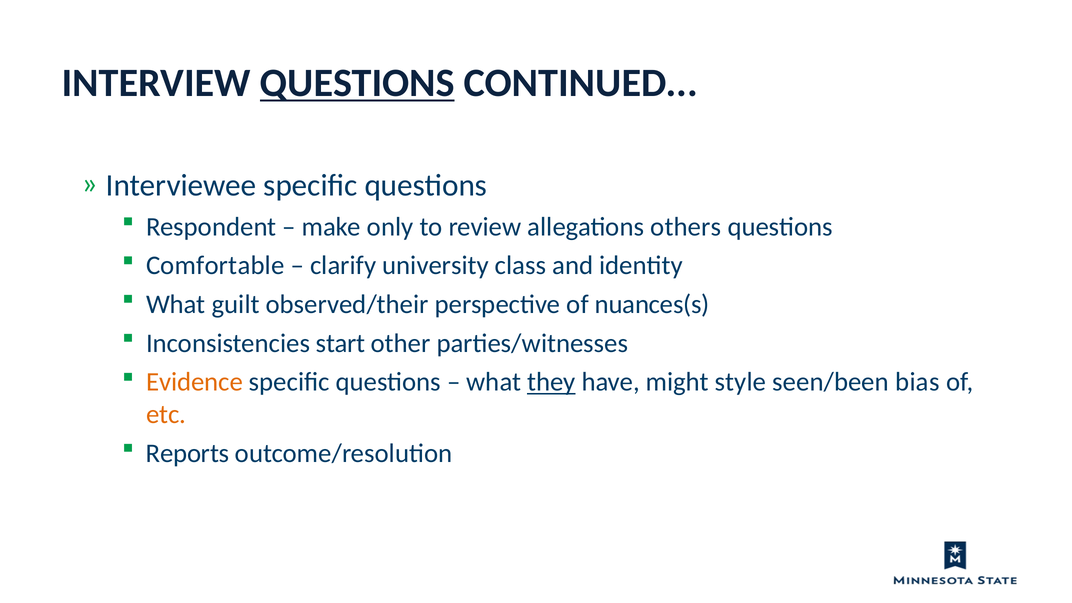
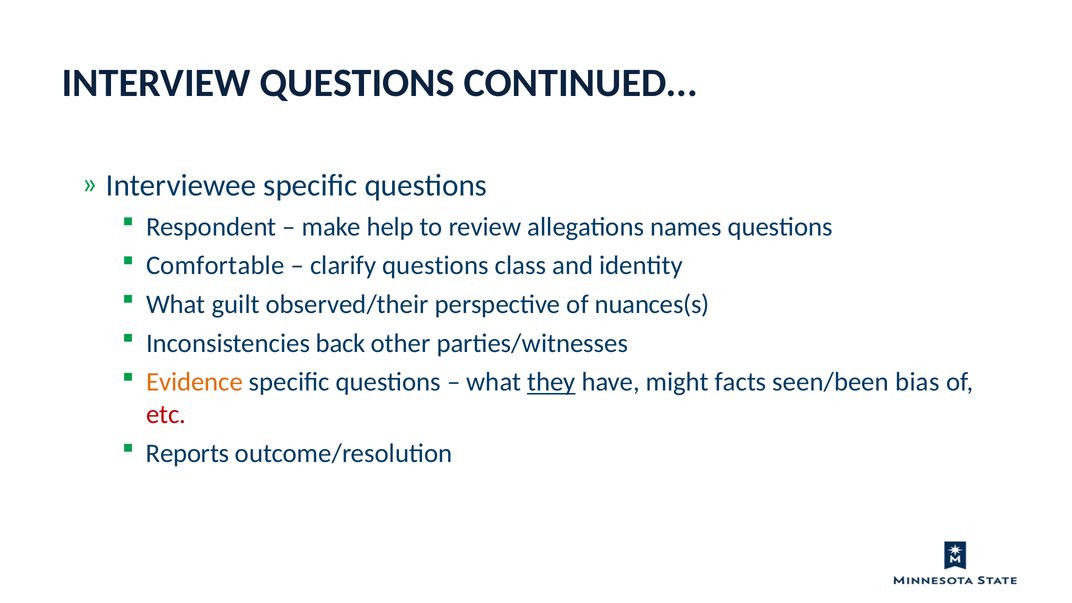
QUESTIONS underline: present -> none (357, 83)
only: only -> help (390, 227)
others: others -> names (686, 227)
clarify university: university -> questions (436, 266)
start: start -> back (341, 343)
style: style -> facts (741, 382)
etc colour: orange -> red (166, 414)
